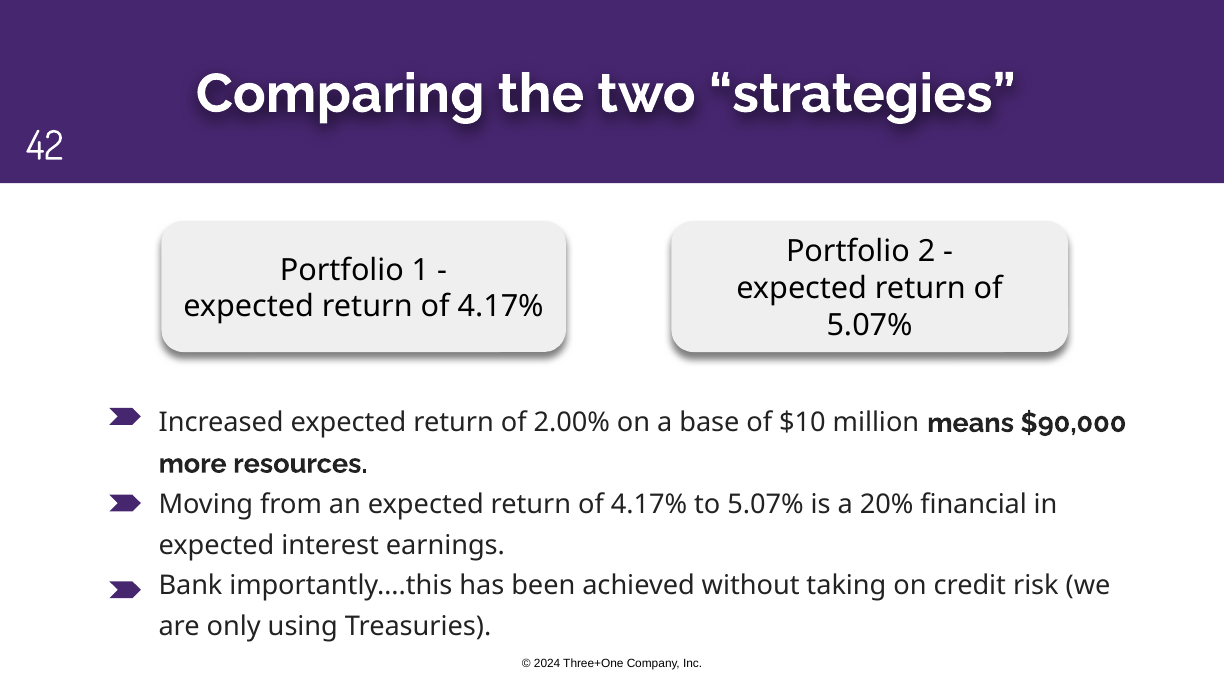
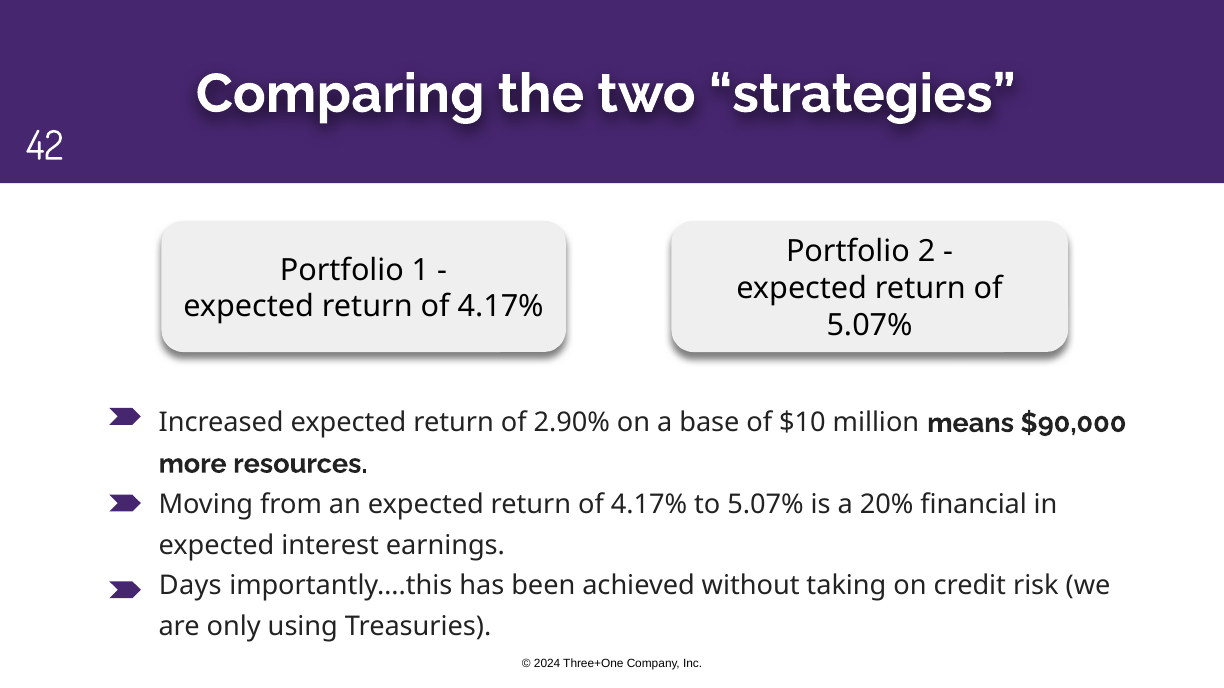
2.00%: 2.00% -> 2.90% (572, 423)
Bank: Bank -> Days (190, 586)
